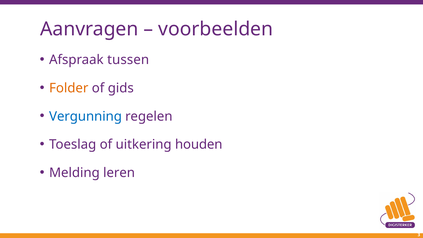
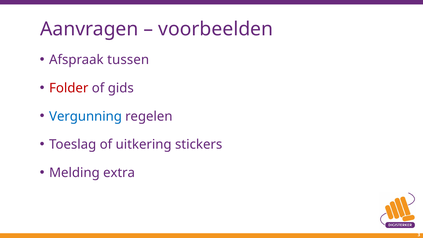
Folder colour: orange -> red (69, 88)
houden: houden -> stickers (199, 144)
leren: leren -> extra (119, 173)
